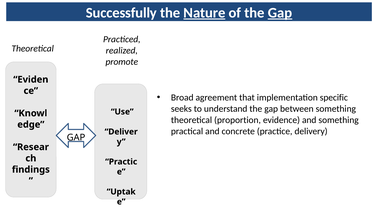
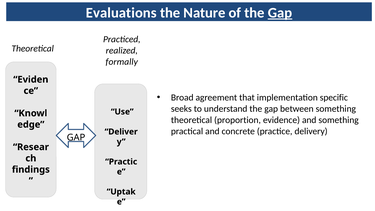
Successfully: Successfully -> Evaluations (121, 13)
Nature underline: present -> none (204, 13)
promote: promote -> formally (122, 62)
